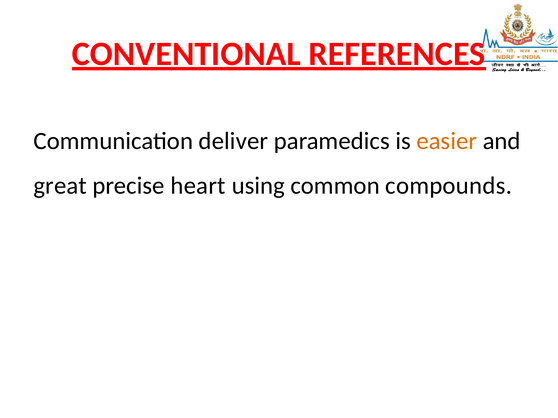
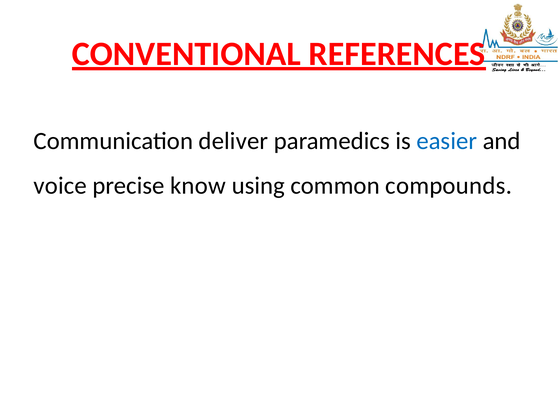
easier colour: orange -> blue (447, 141)
great: great -> voice (60, 186)
heart: heart -> know (198, 186)
